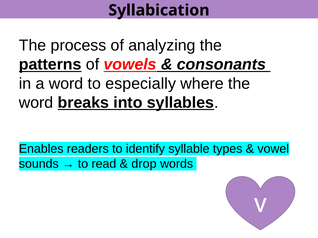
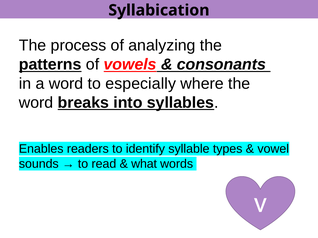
drop: drop -> what (144, 164)
